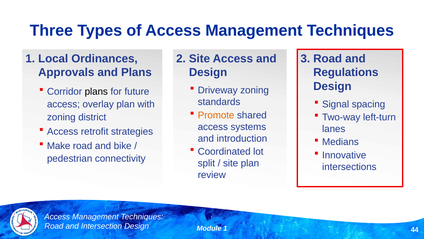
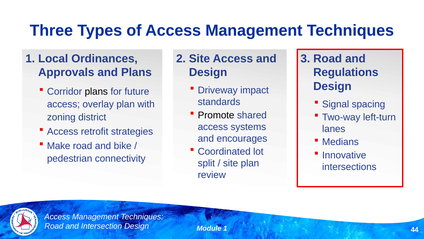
Driveway zoning: zoning -> impact (255, 90)
Promote colour: orange -> black (216, 115)
introduction: introduction -> encourages (242, 138)
